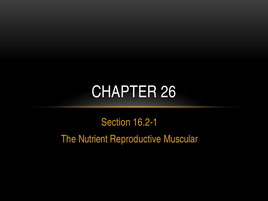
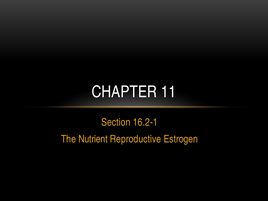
26: 26 -> 11 (168, 92)
Muscular: Muscular -> Estrogen (181, 139)
